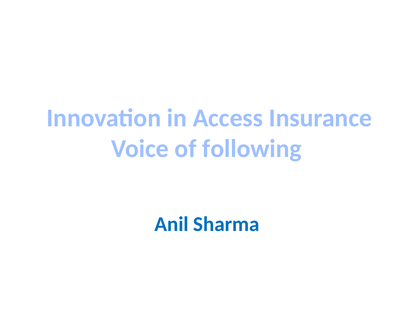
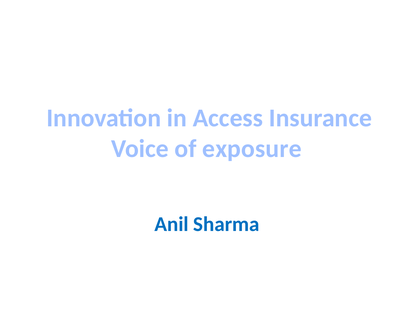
following: following -> exposure (252, 148)
